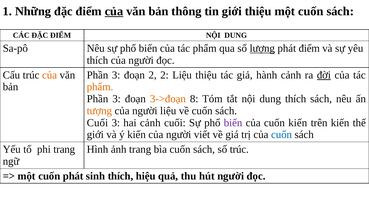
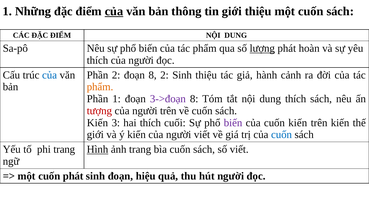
phát điểm: điểm -> hoàn (309, 48)
của colour: orange -> blue (50, 75)
3: 3 -> 2 (116, 75)
đoạn 2: 2 -> 8 (153, 75)
2 Liệu: Liệu -> Sinh (182, 75)
đời underline: present -> none (324, 75)
3: 3 -> 1 (117, 99)
3->đoạn colour: orange -> purple (168, 99)
tượng colour: orange -> red (99, 111)
người liệu: liệu -> trên (168, 111)
Cuối: Cuối -> Kiến (97, 122)
hai cảnh: cảnh -> thích (150, 122)
Hình underline: none -> present (97, 149)
số trúc: trúc -> viết (239, 149)
sinh thích: thích -> đoạn (120, 176)
